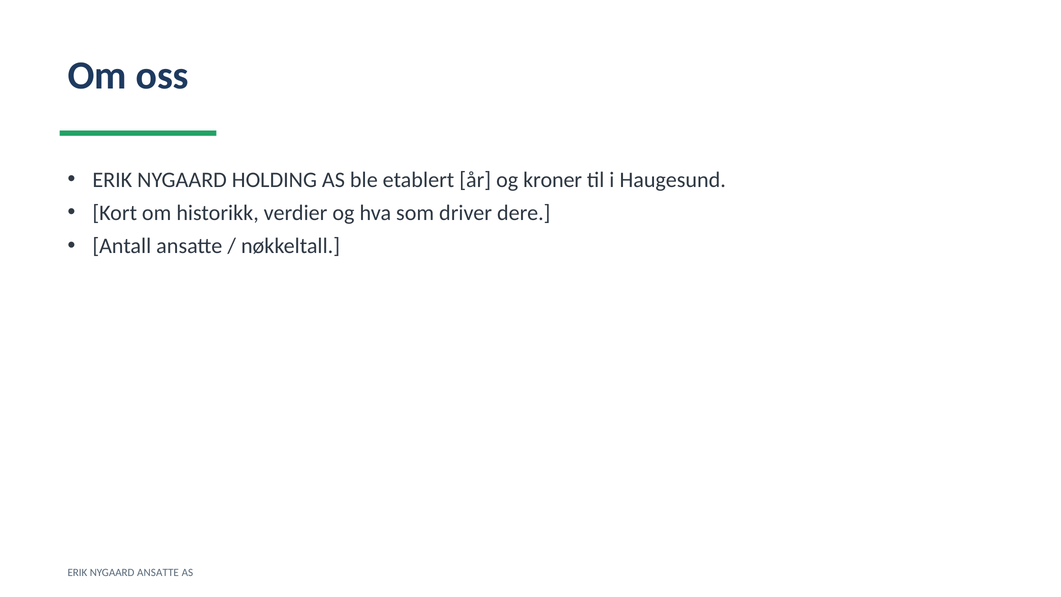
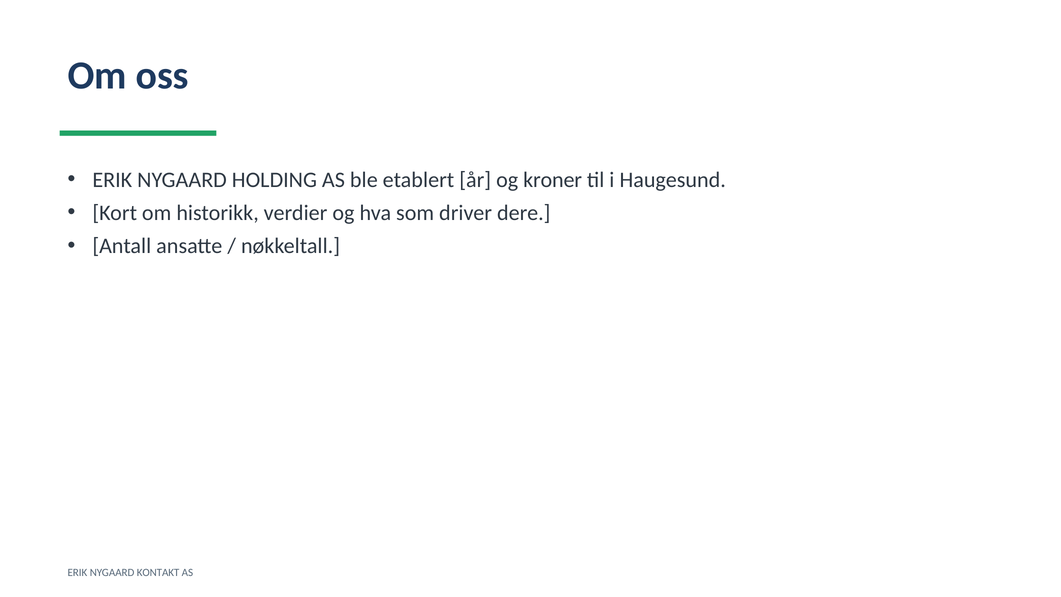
NYGAARD ANSATTE: ANSATTE -> KONTAKT (158, 573)
